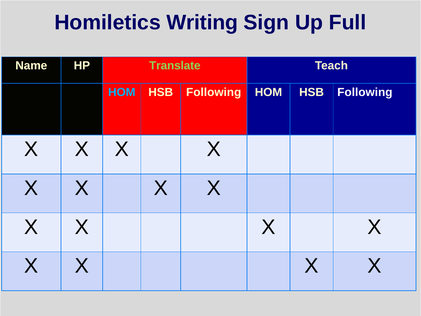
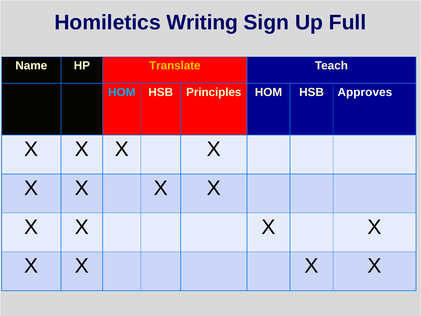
Translate colour: light green -> yellow (175, 66)
Following: Following -> Principles (214, 92)
Following: Following -> Approves (365, 92)
